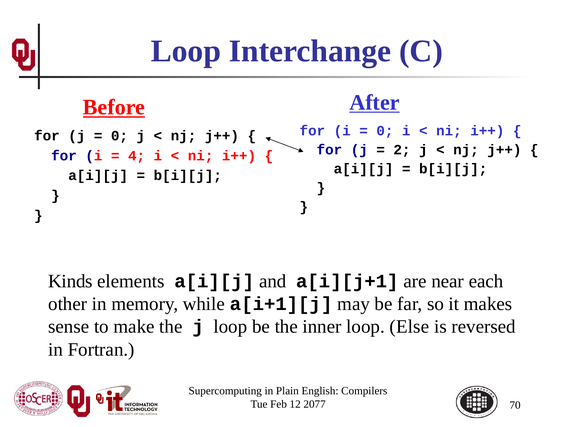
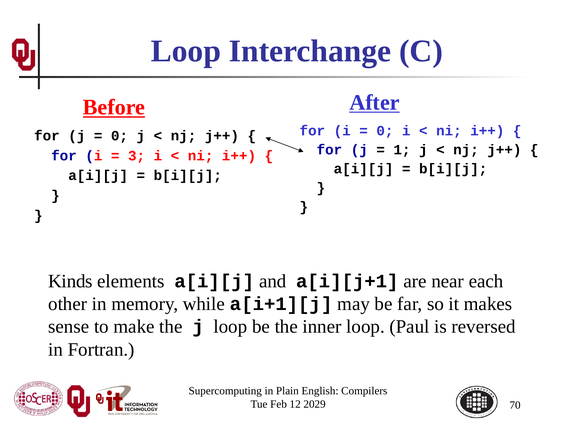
2: 2 -> 1 (402, 150)
4: 4 -> 3 (137, 156)
Else: Else -> Paul (409, 327)
2077: 2077 -> 2029 (315, 404)
